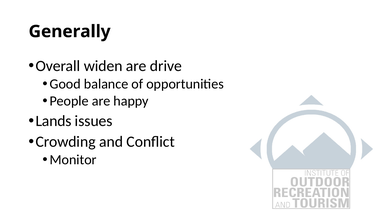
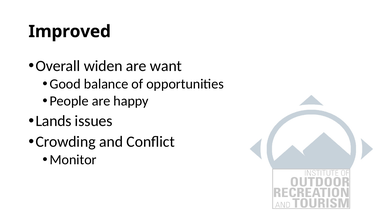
Generally: Generally -> Improved (70, 32)
drive: drive -> want (166, 66)
